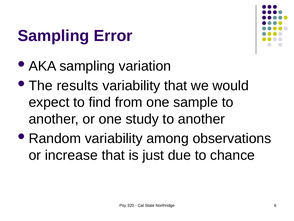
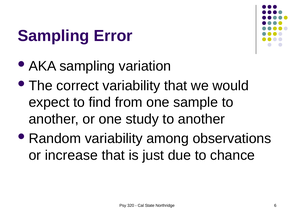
results: results -> correct (78, 85)
